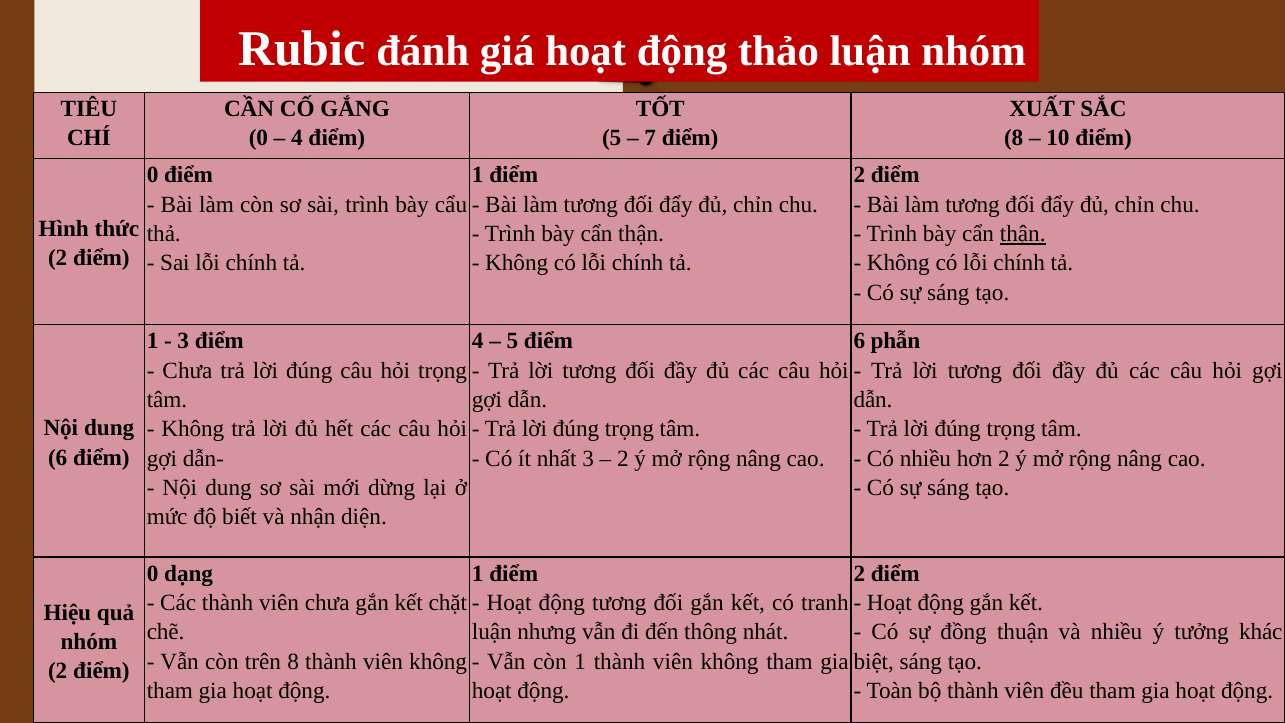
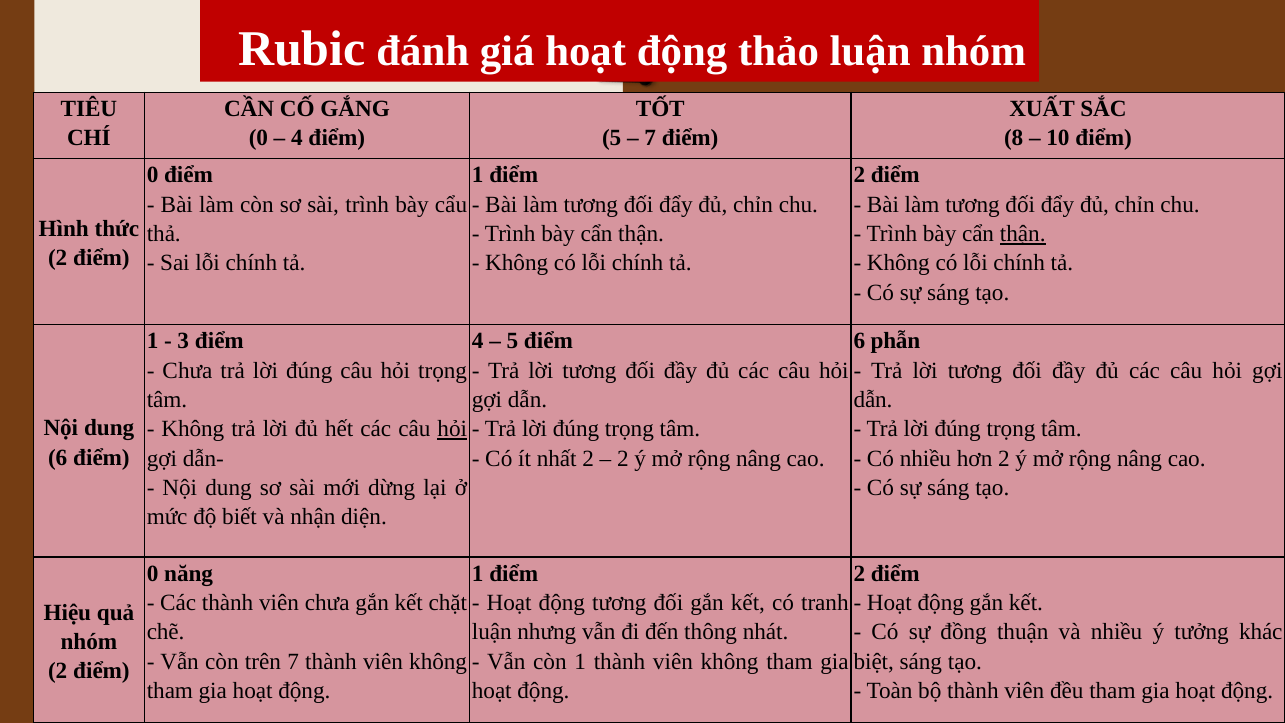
hỏi underline: none -> present (452, 429)
nhất 3: 3 -> 2 (588, 458)
dạng: dạng -> năng (189, 573)
trên 8: 8 -> 7 (293, 661)
